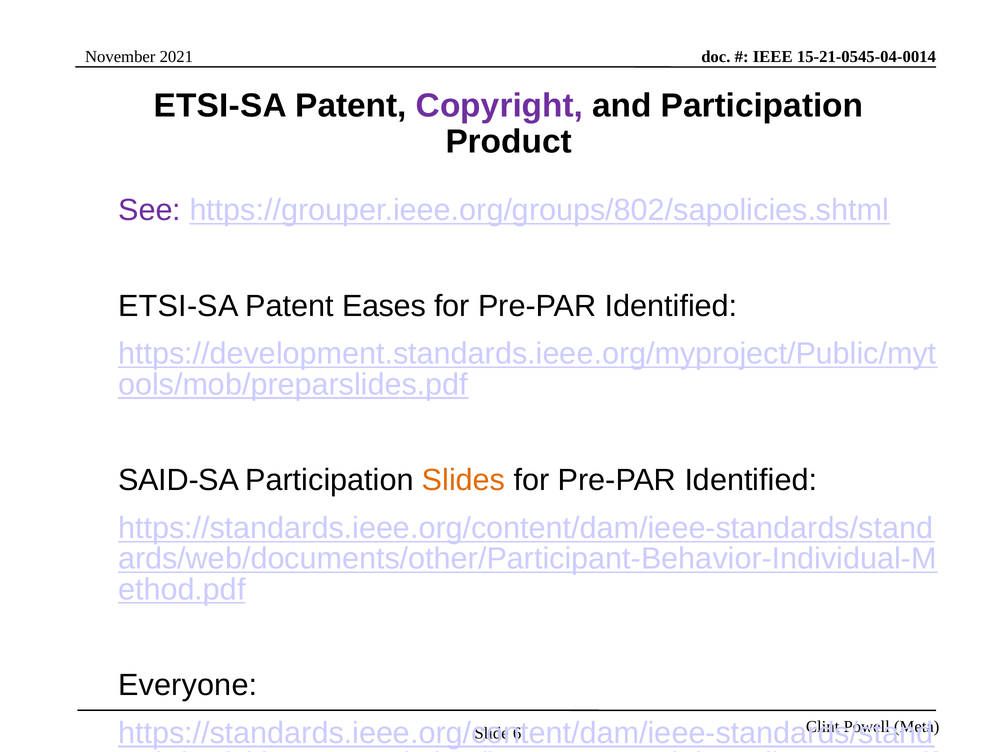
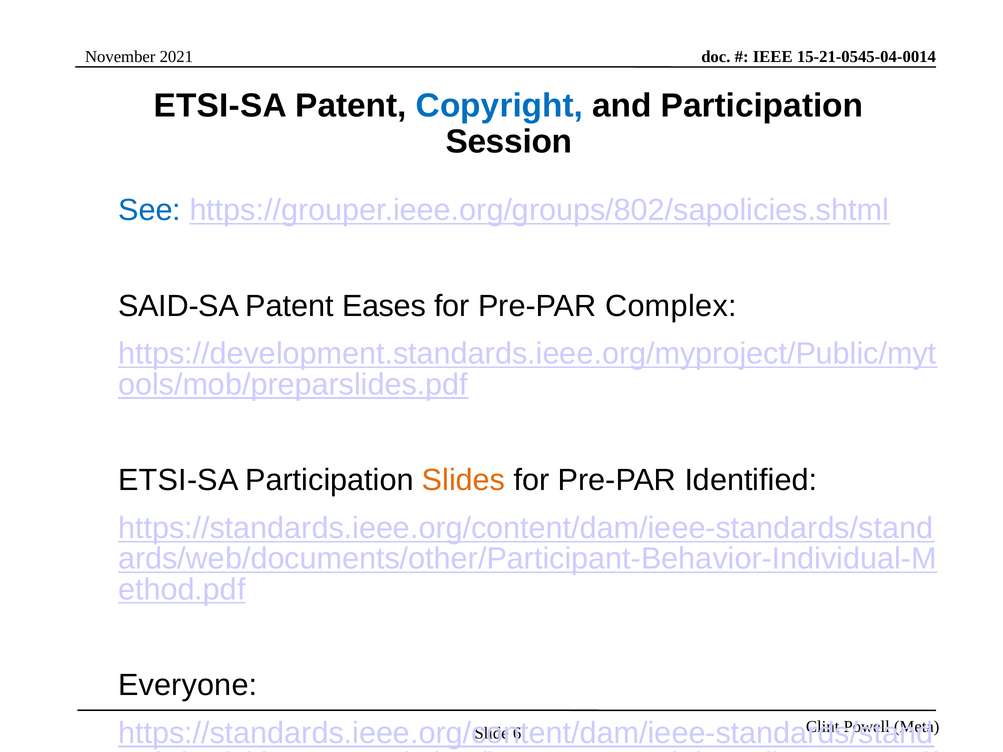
Copyright colour: purple -> blue (499, 106)
Product: Product -> Session (509, 142)
See colour: purple -> blue (150, 210)
ETSI-SA: ETSI-SA -> SAID-SA (179, 306)
Identified: Identified -> Complex (671, 306)
SAID-SA: SAID-SA -> ETSI-SA (178, 480)
